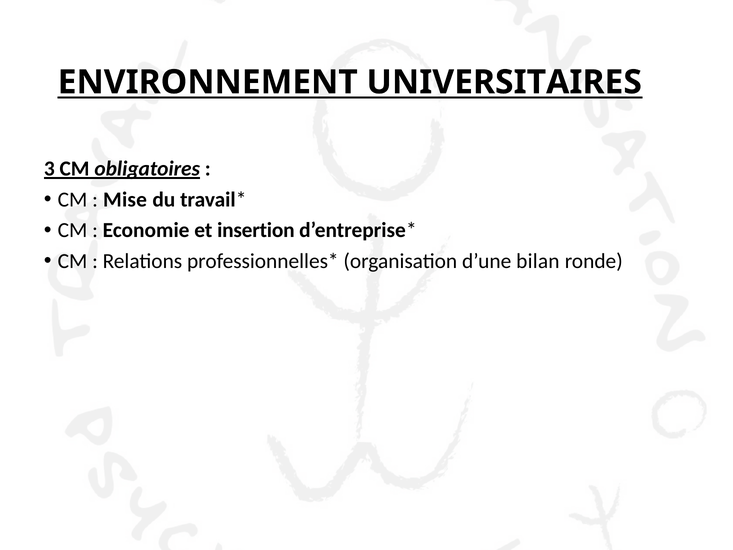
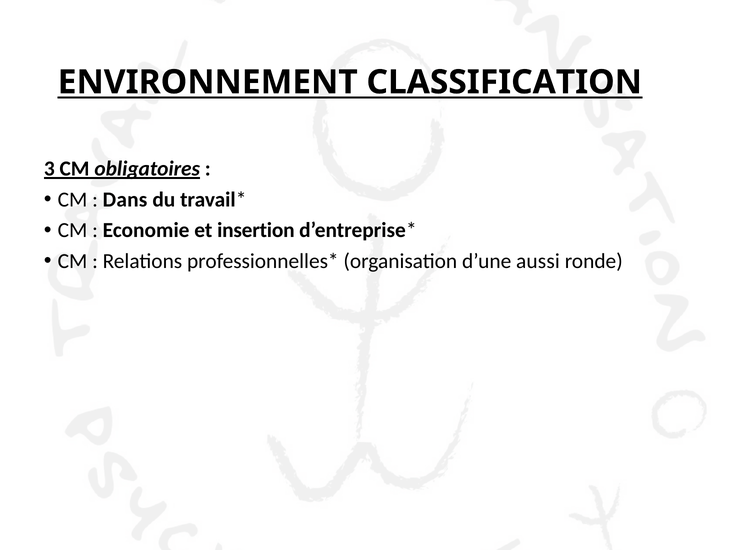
UNIVERSITAIRES: UNIVERSITAIRES -> CLASSIFICATION (504, 82)
Mise: Mise -> Dans (125, 199)
bilan: bilan -> aussi (538, 261)
